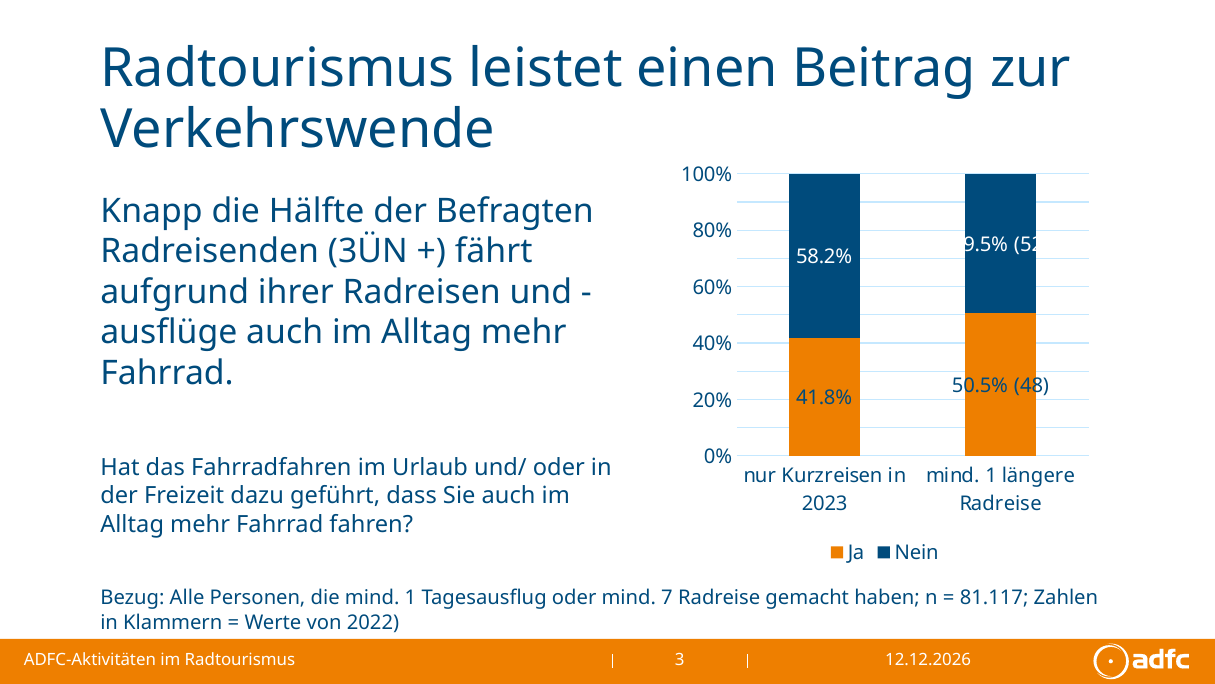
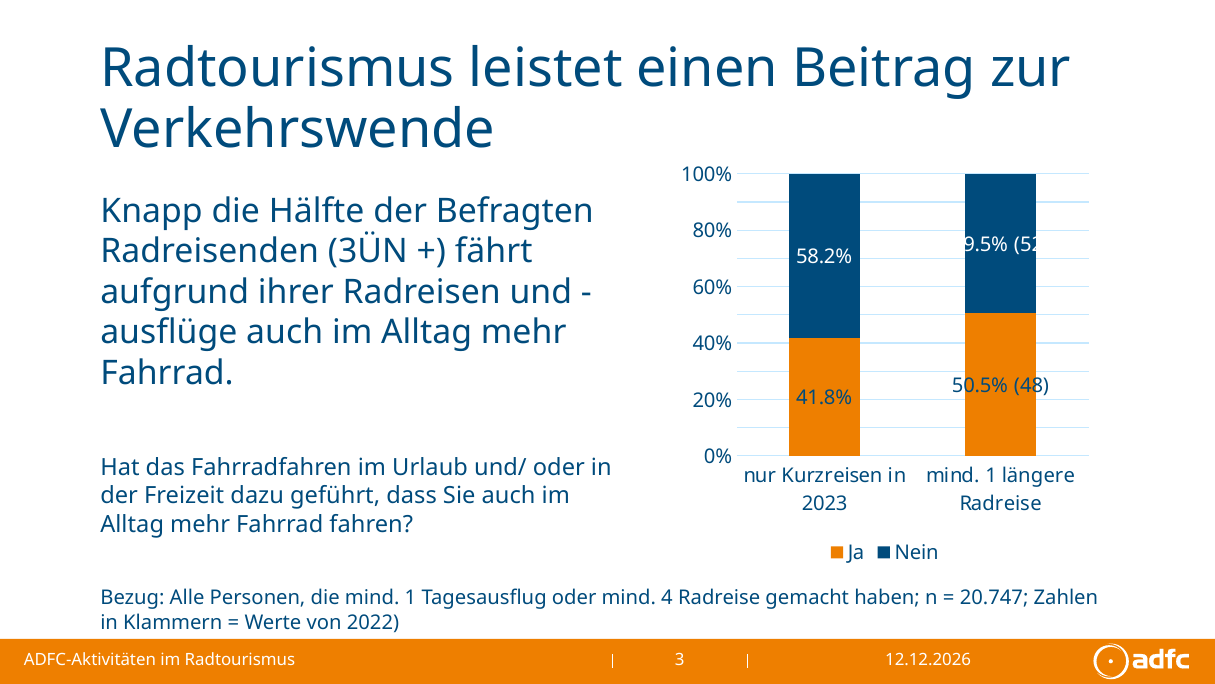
7: 7 -> 4 (667, 598)
81.117: 81.117 -> 20.747 (994, 598)
